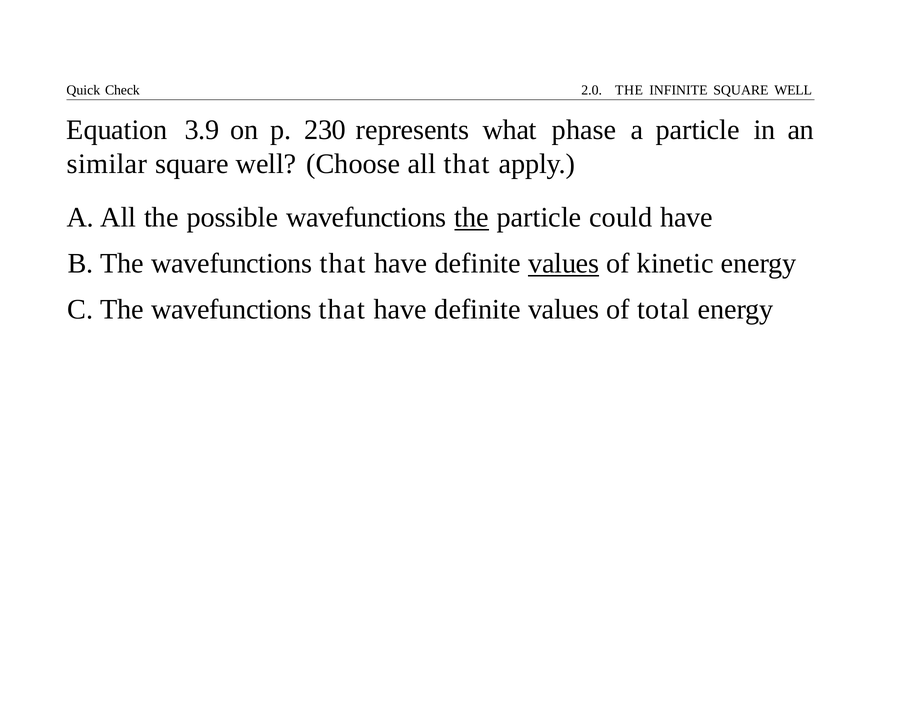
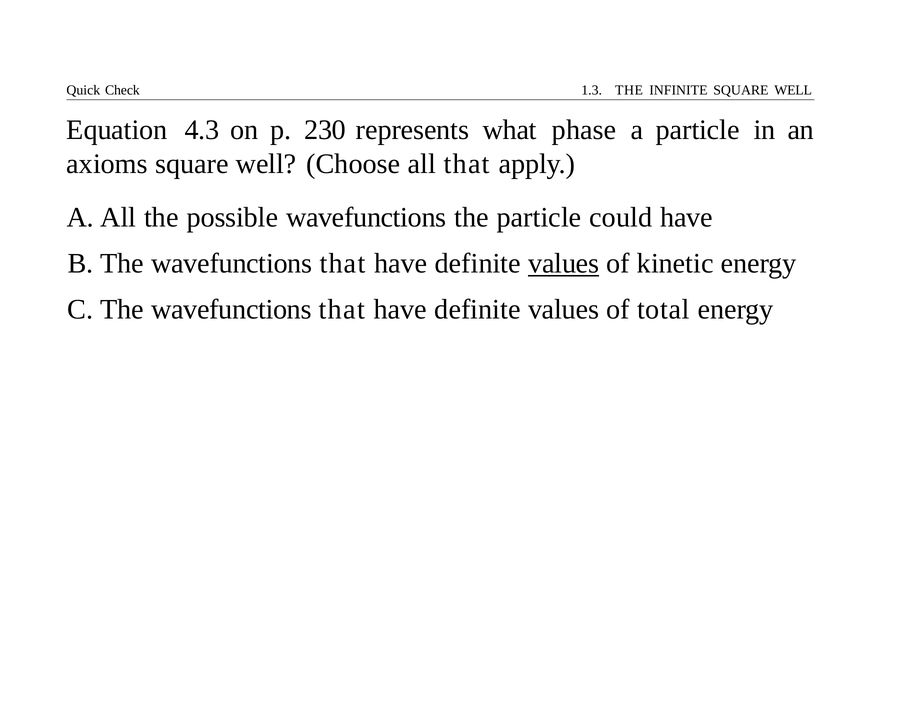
2.0: 2.0 -> 1.3 (592, 90)
3.9: 3.9 -> 4.3 (202, 130)
similar: similar -> axioms (107, 164)
the underline: present -> none (472, 218)
